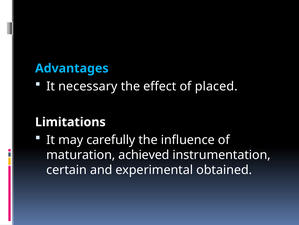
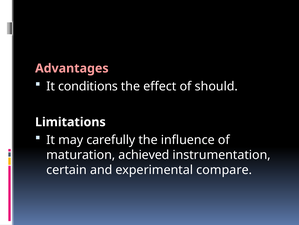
Advantages colour: light blue -> pink (72, 68)
necessary: necessary -> conditions (88, 86)
placed: placed -> should (216, 86)
obtained: obtained -> compare (224, 169)
